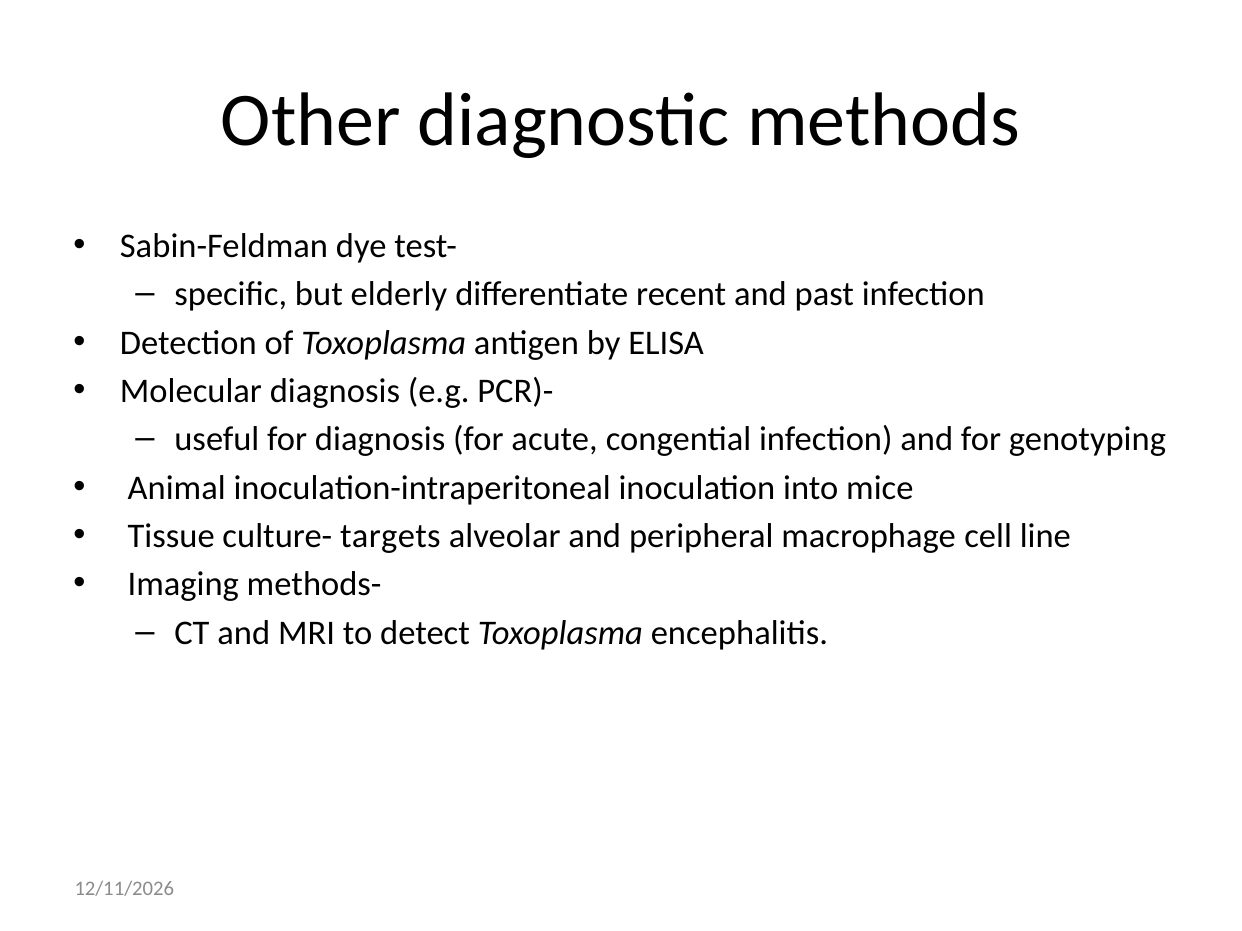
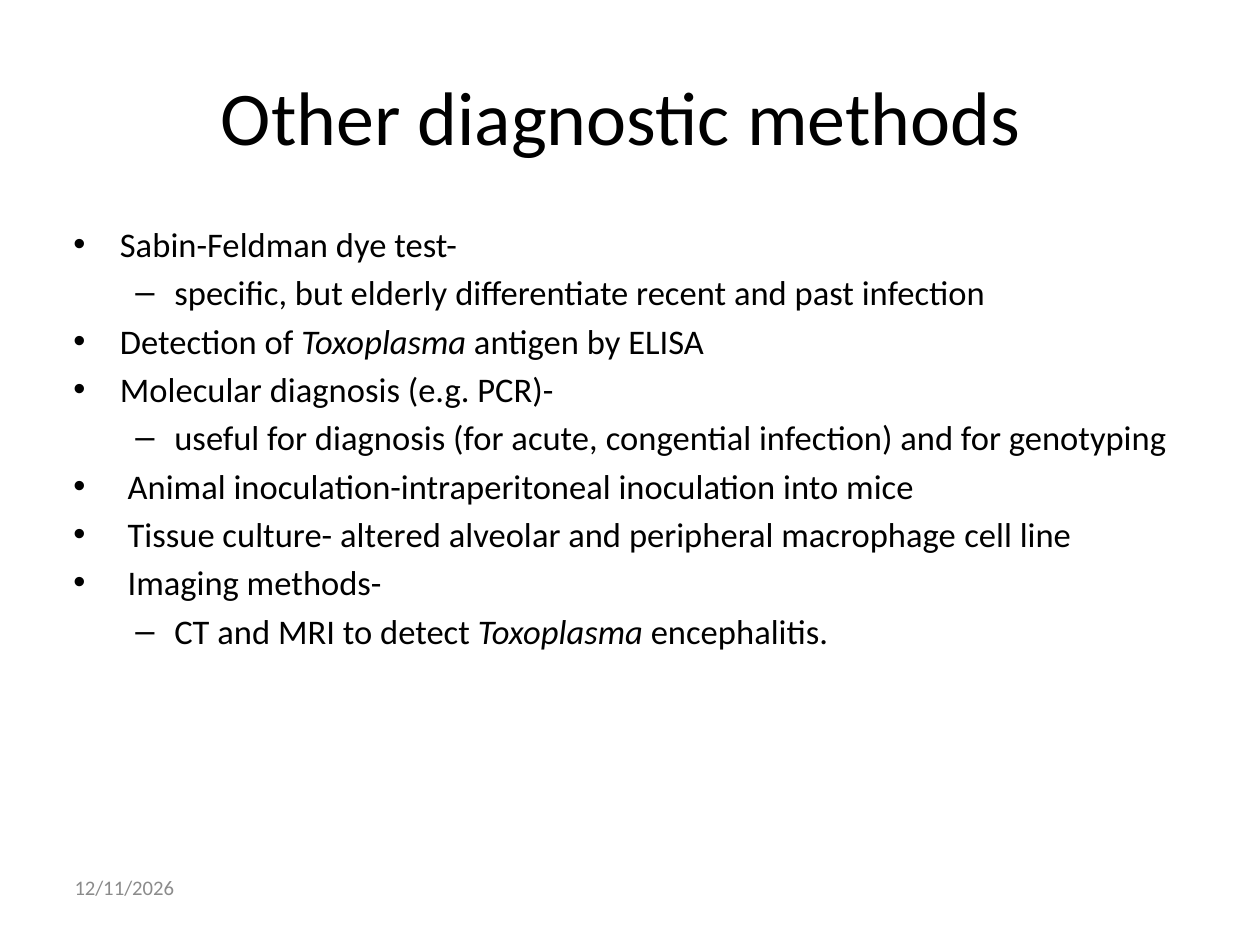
targets: targets -> altered (391, 536)
